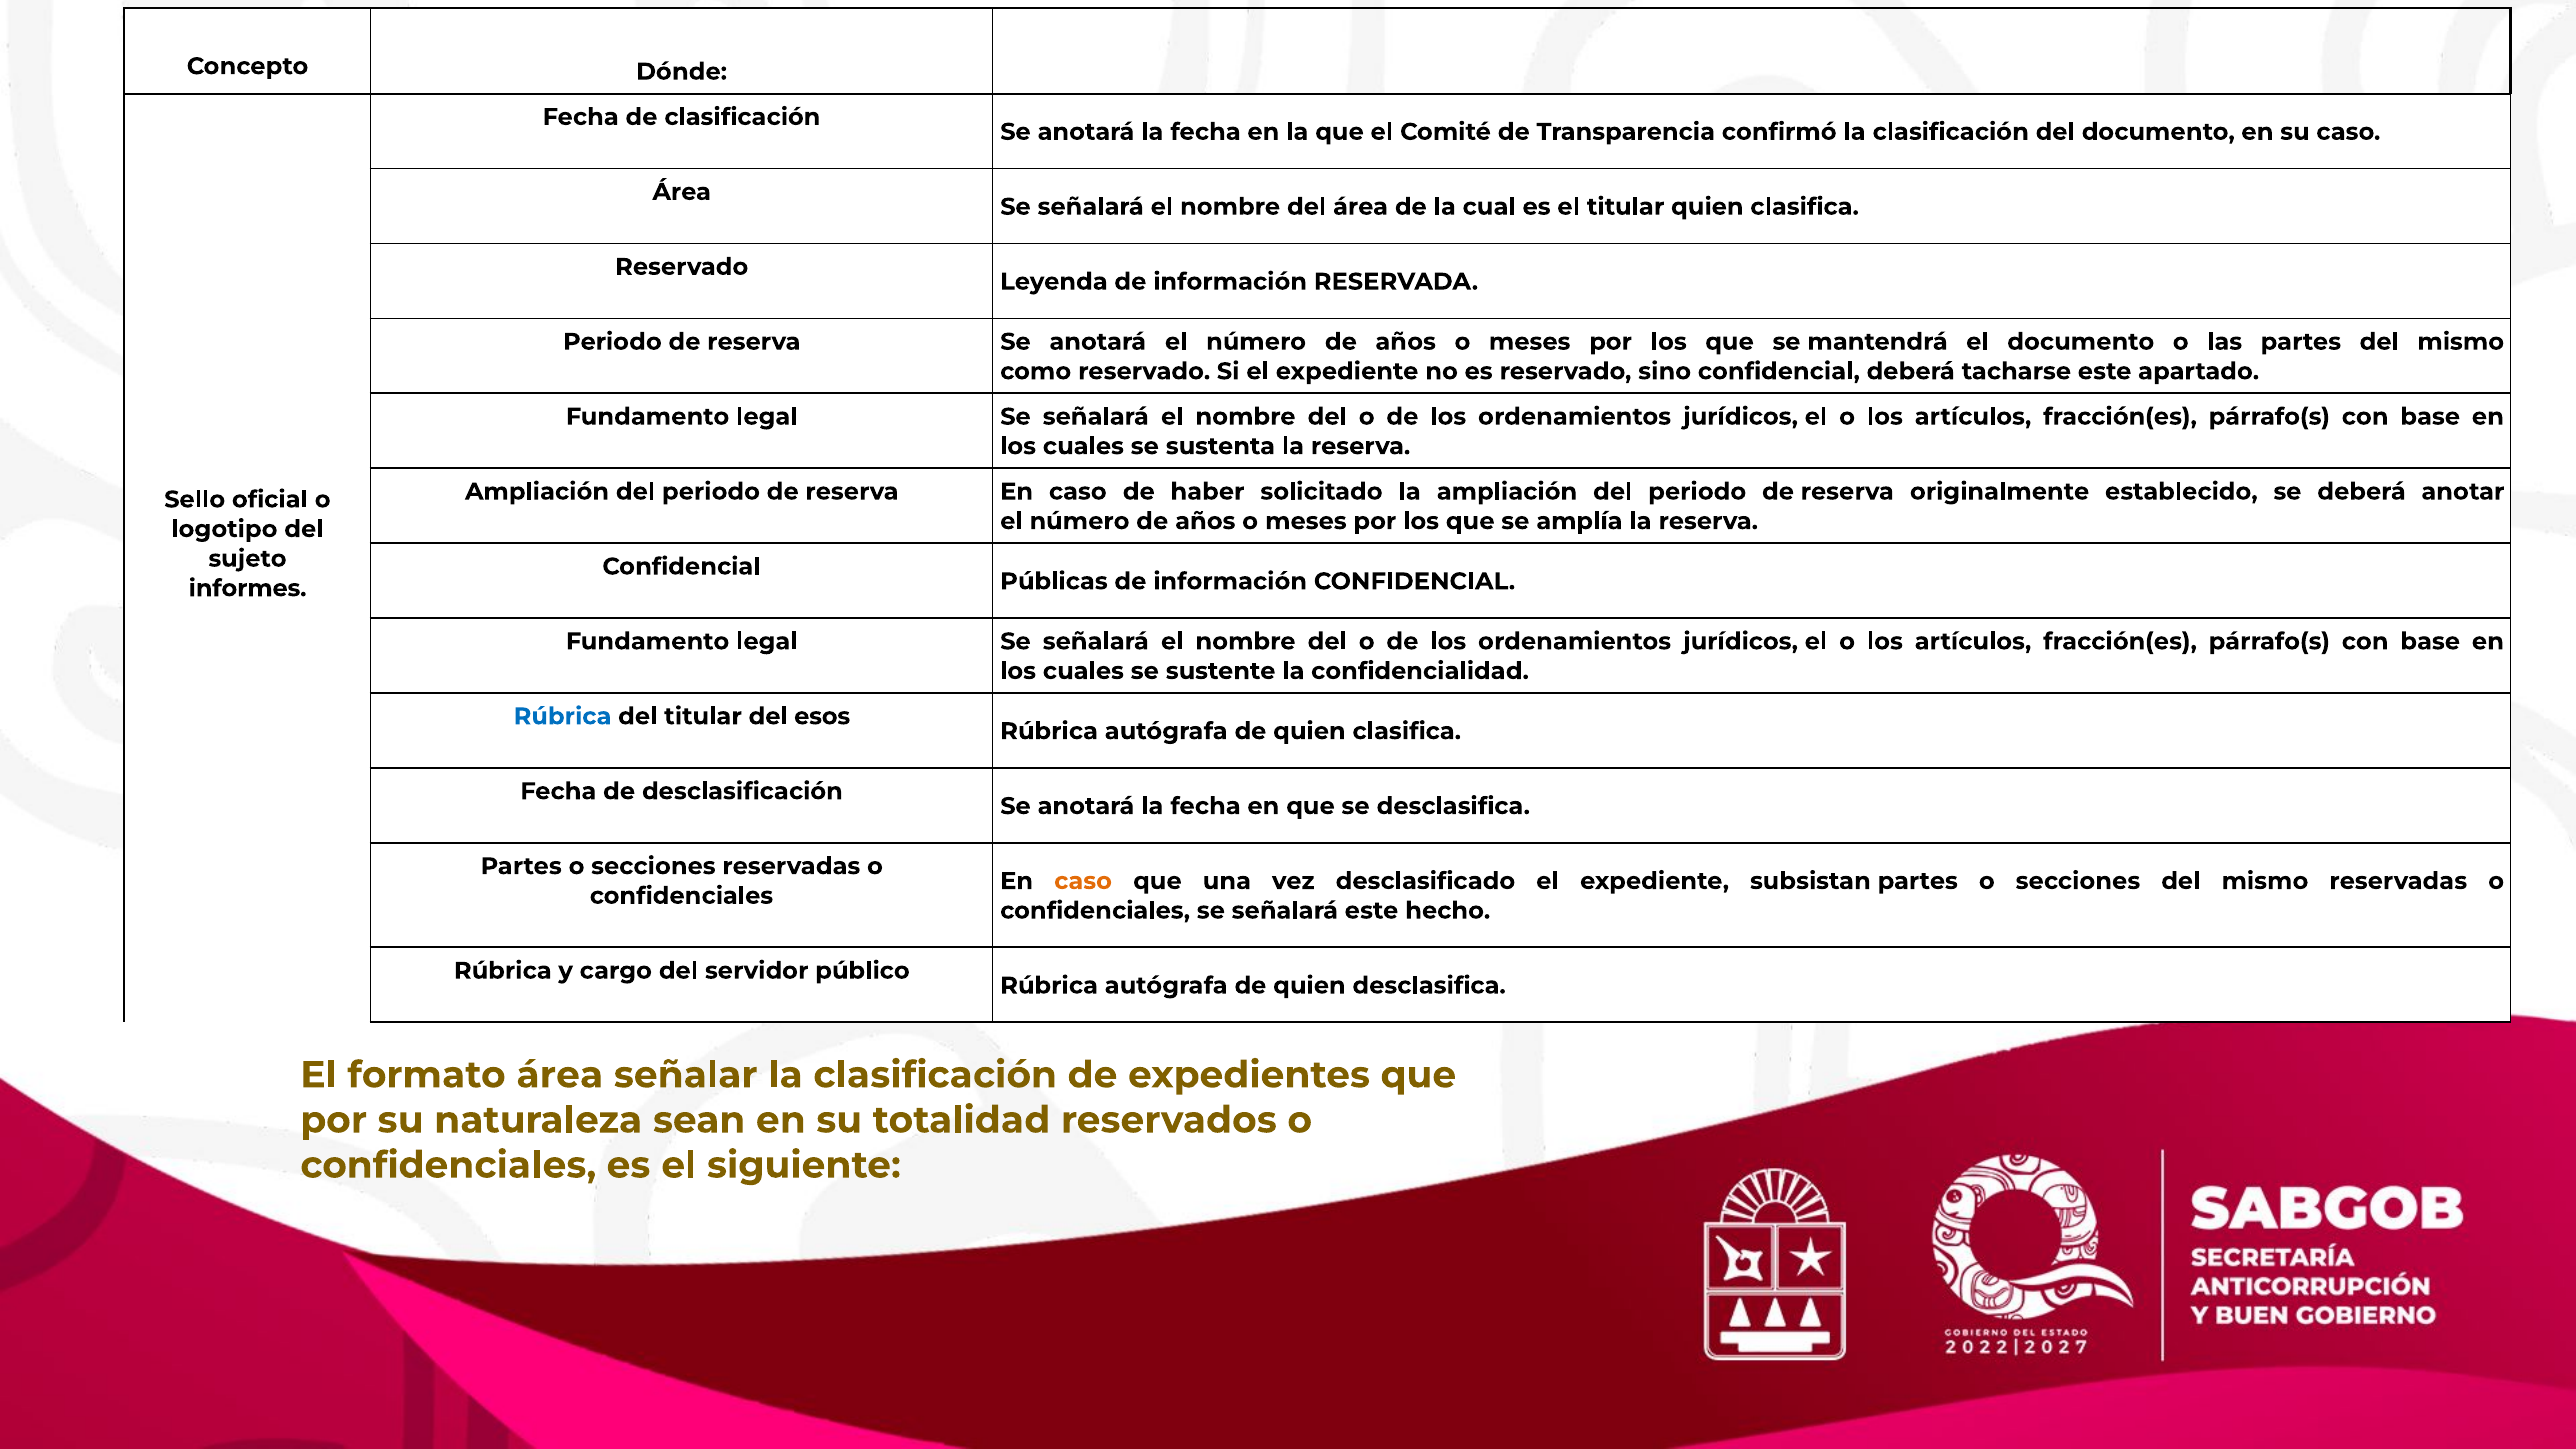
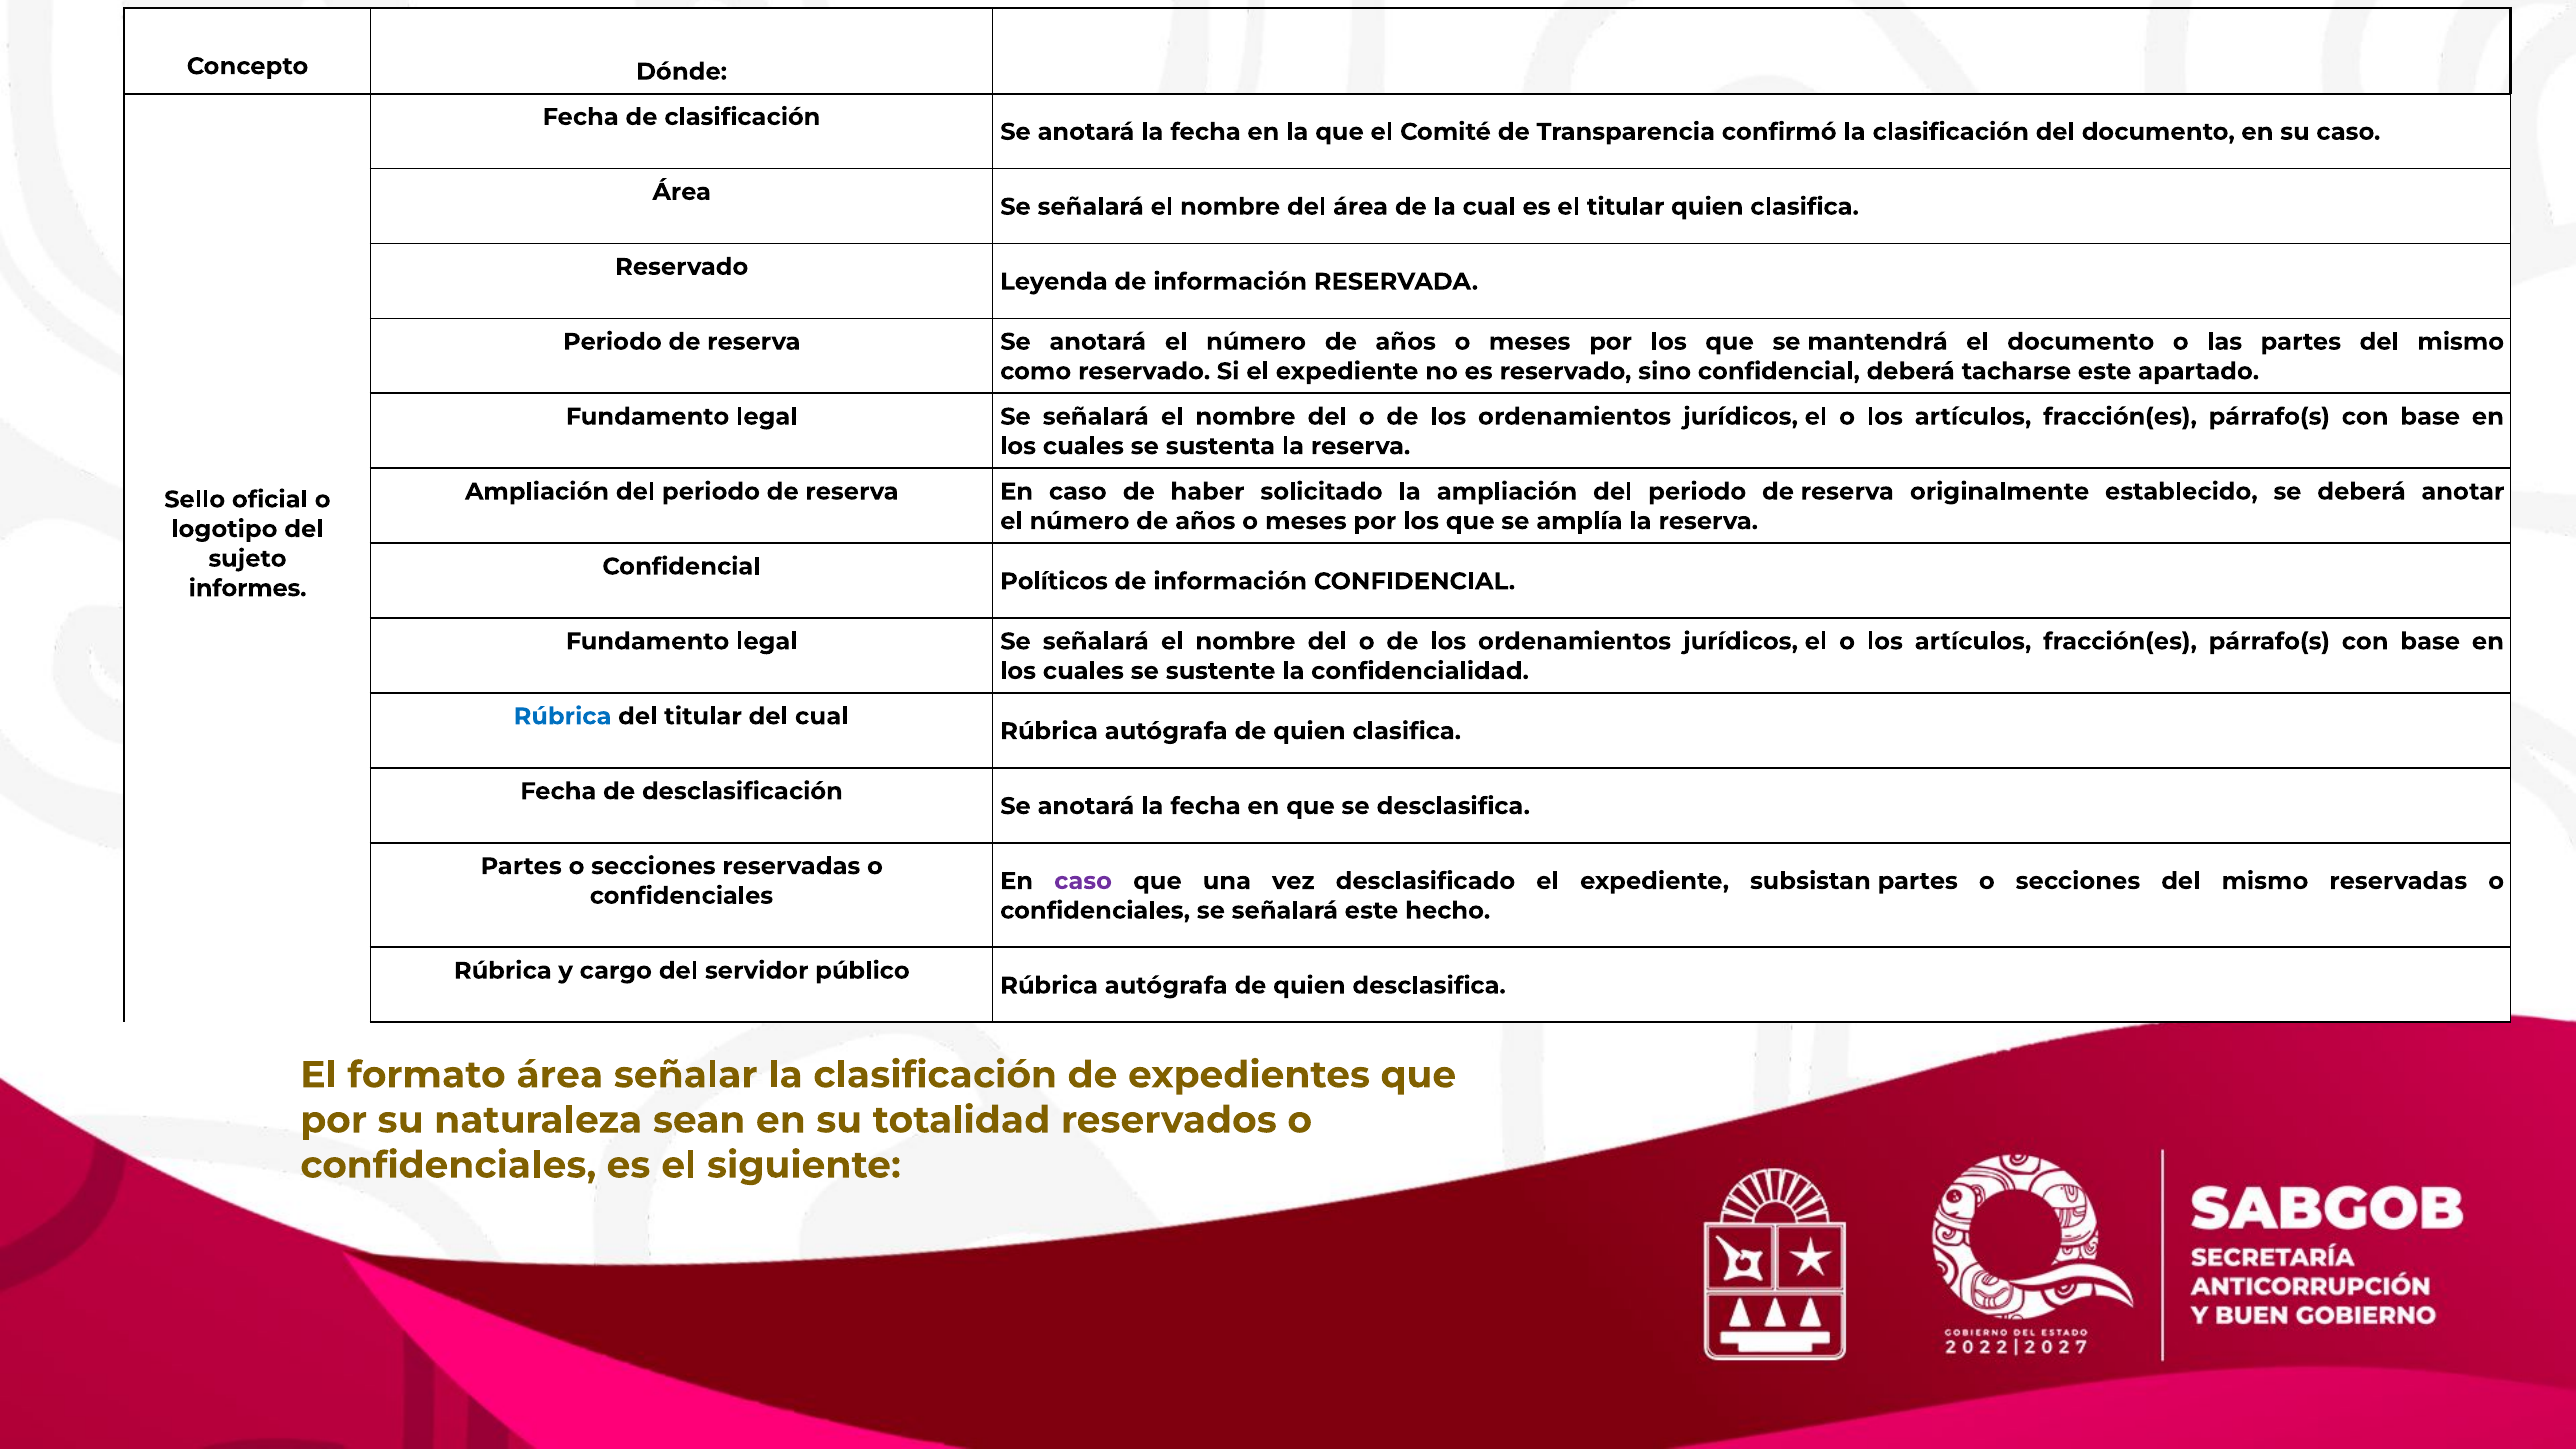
Públicas: Públicas -> Políticos (1054, 581)
del esos: esos -> cual (822, 716)
caso colour: orange -> purple (1083, 881)
